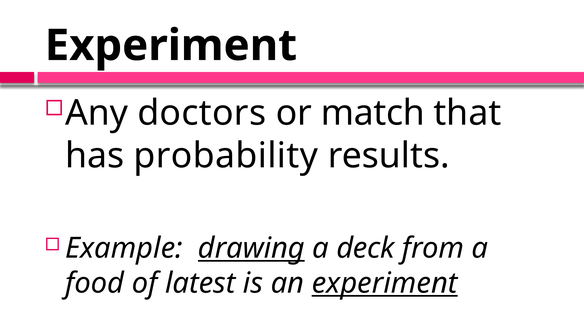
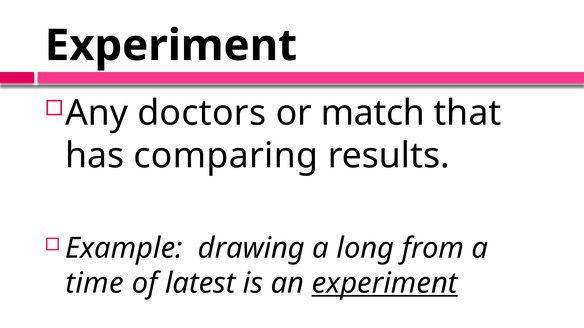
probability: probability -> comparing (226, 156)
drawing underline: present -> none (251, 249)
deck: deck -> long (365, 249)
food: food -> time (95, 284)
